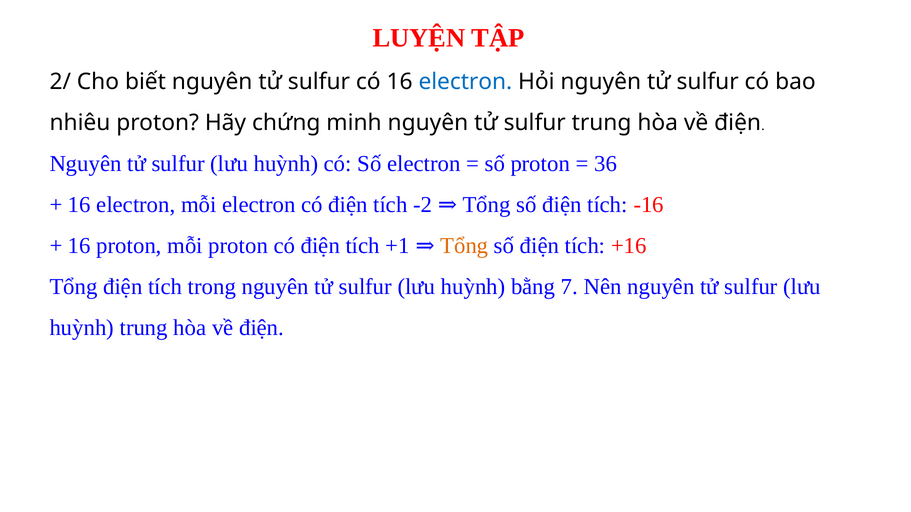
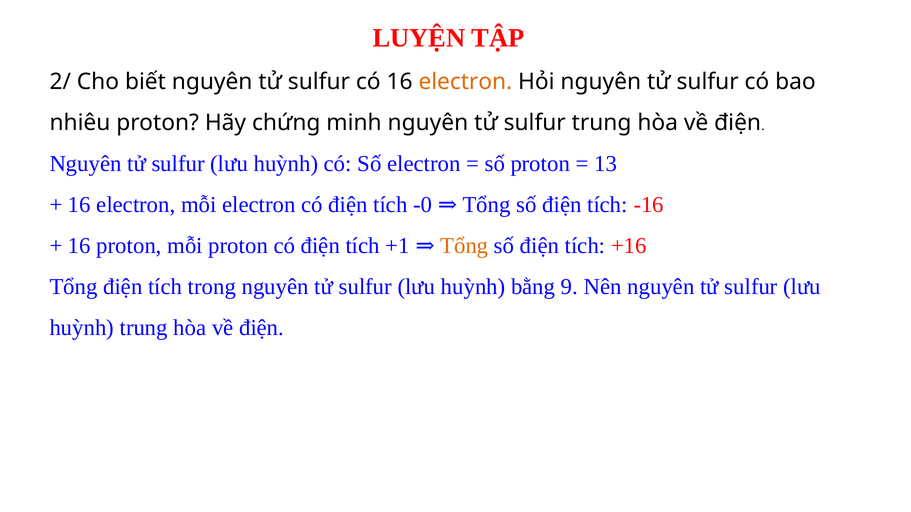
electron colour: blue -> orange (465, 82)
36: 36 -> 13 (606, 164)
-2: -2 -> -0 (423, 205)
7: 7 -> 9 (569, 287)
